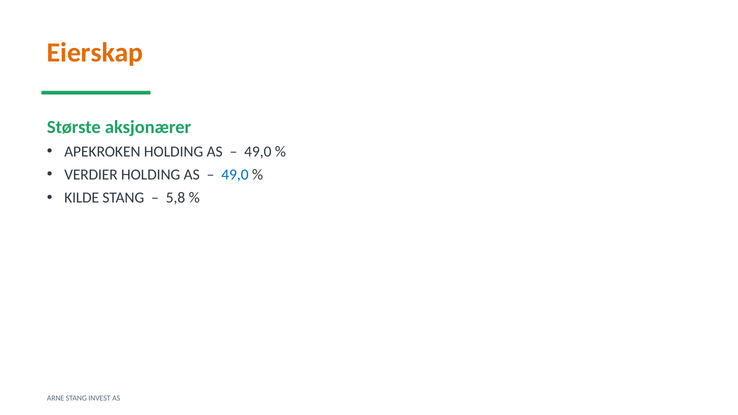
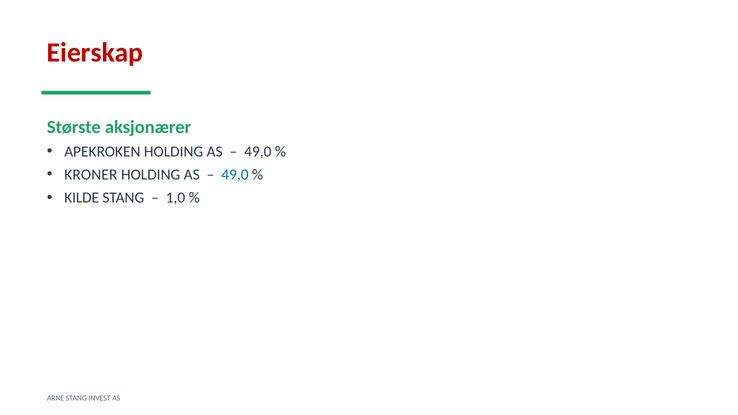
Eierskap colour: orange -> red (95, 53)
VERDIER: VERDIER -> KRONER (91, 175)
5,8: 5,8 -> 1,0 (176, 198)
